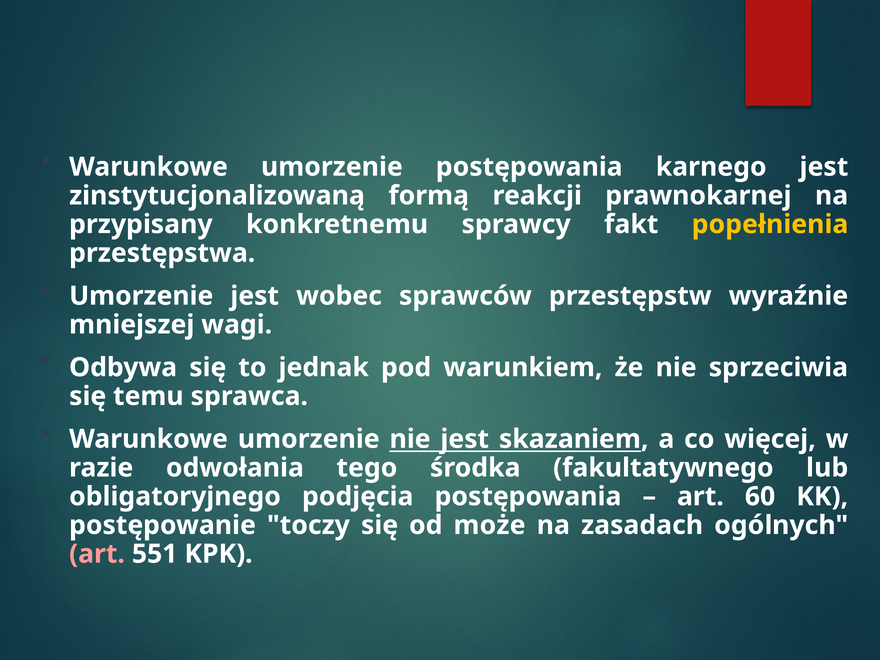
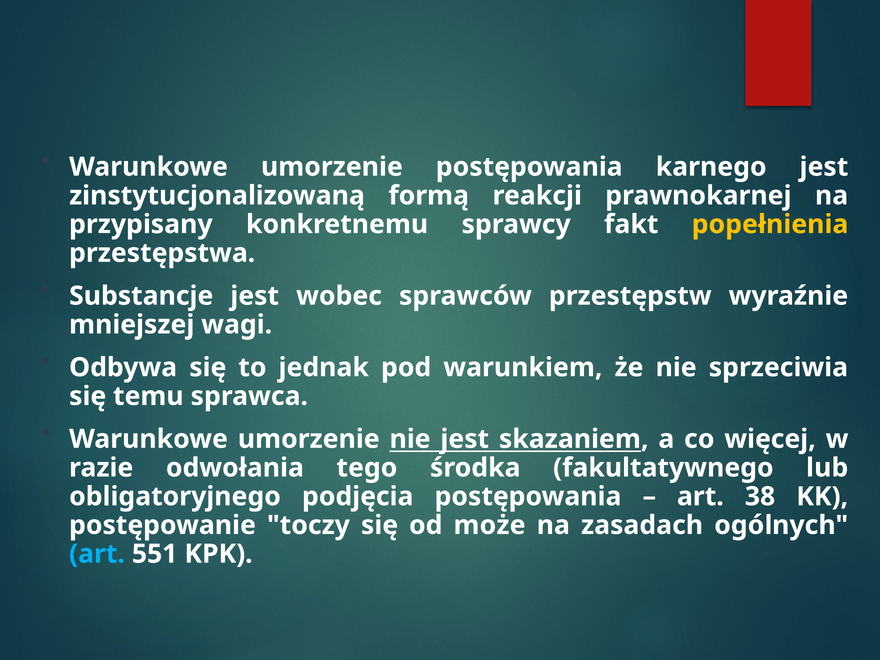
Umorzenie: Umorzenie -> Substancje (141, 296)
60: 60 -> 38 (760, 496)
art colour: pink -> light blue (97, 554)
